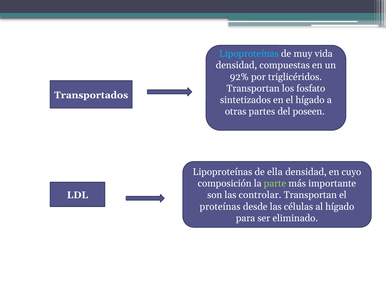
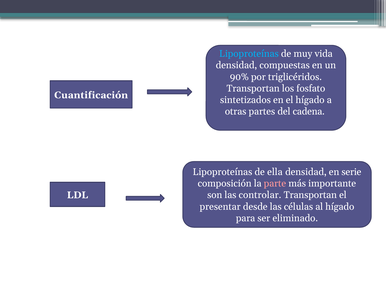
92%: 92% -> 90% (239, 77)
Transportados: Transportados -> Cuantificación (91, 95)
poseen: poseen -> cadena (309, 112)
cuyo: cuyo -> serie (351, 172)
parte colour: light green -> pink (275, 184)
proteínas: proteínas -> presentar (220, 207)
